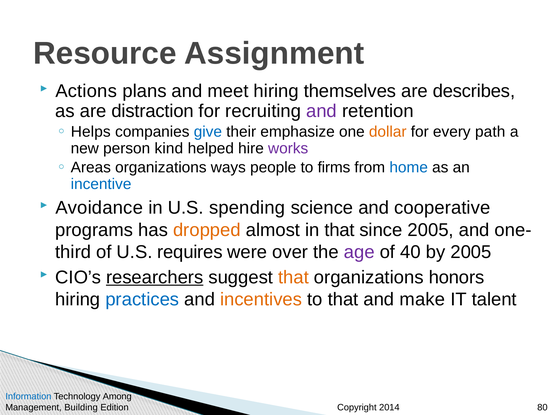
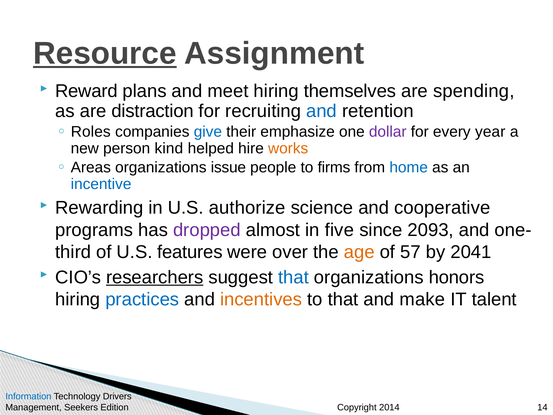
Resource underline: none -> present (105, 53)
Actions: Actions -> Reward (86, 91)
describes: describes -> spending (474, 91)
and colour: purple -> blue (322, 111)
Helps: Helps -> Roles (91, 132)
dollar colour: orange -> purple (388, 132)
path: path -> year (490, 132)
works colour: purple -> orange (288, 148)
ways: ways -> issue (228, 167)
Avoidance: Avoidance -> Rewarding (99, 208)
spending: spending -> authorize (247, 208)
dropped colour: orange -> purple (207, 230)
in that: that -> five (339, 230)
since 2005: 2005 -> 2093 (431, 230)
requires: requires -> features (190, 252)
age colour: purple -> orange (359, 252)
40: 40 -> 57 (411, 252)
by 2005: 2005 -> 2041 (471, 252)
that colour: orange -> blue (294, 277)
Among: Among -> Drivers (117, 396)
Building: Building -> Seekers (81, 407)
80: 80 -> 14 (542, 407)
